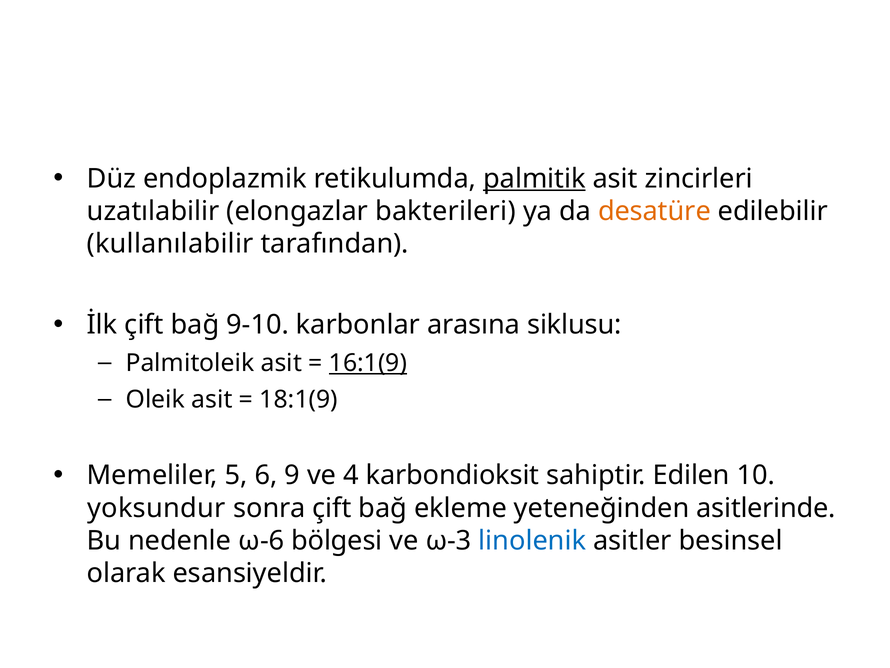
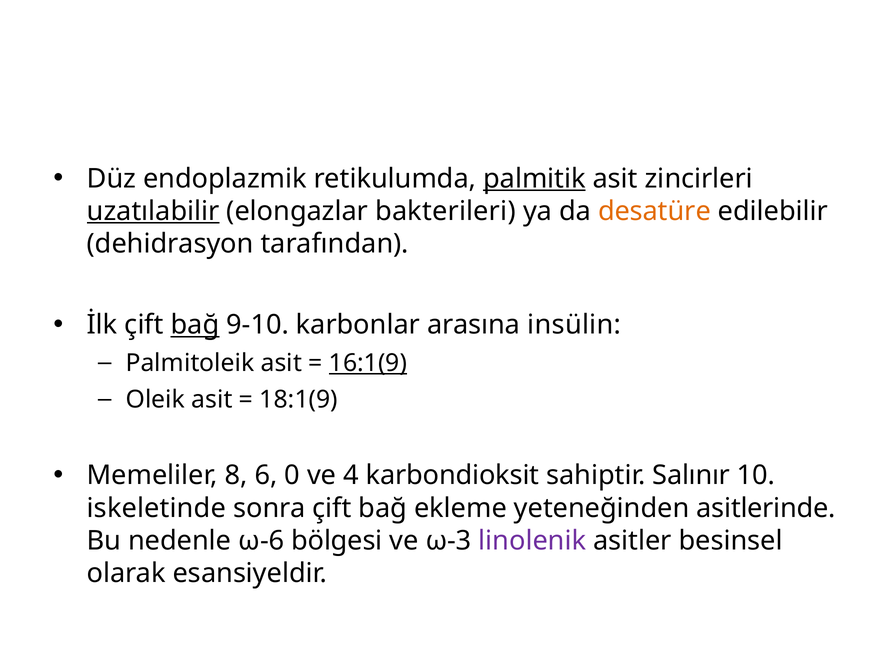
uzatılabilir underline: none -> present (153, 211)
kullanılabilir: kullanılabilir -> dehidrasyon (170, 244)
bağ underline: none -> present (195, 325)
siklusu: siklusu -> insülin (574, 325)
5: 5 -> 8 (236, 475)
9: 9 -> 0 (292, 475)
Edilen: Edilen -> Salınır (691, 475)
yoksundur: yoksundur -> iskeletinde (156, 508)
linolenik colour: blue -> purple (532, 540)
